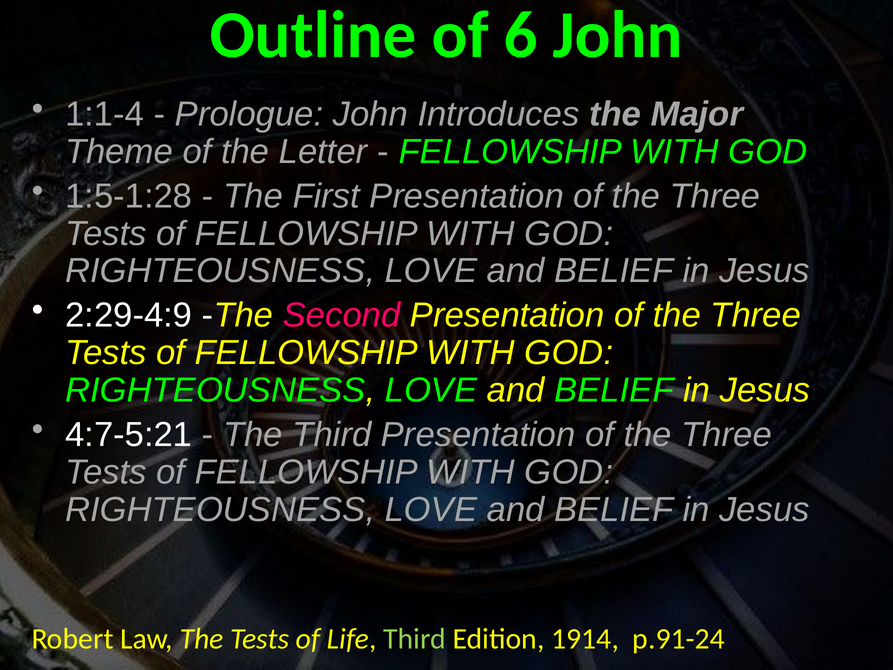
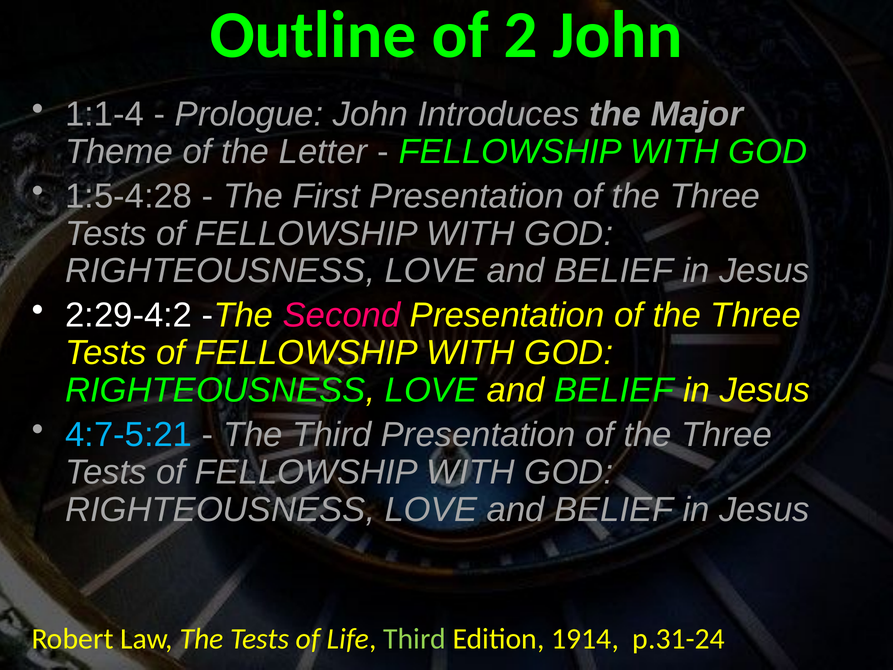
6: 6 -> 2 (521, 35)
1:5-1:28: 1:5-1:28 -> 1:5-4:28 (129, 196)
2:29-4:9: 2:29-4:9 -> 2:29-4:2 (129, 315)
4:7-5:21 colour: white -> light blue (129, 435)
p.91-24: p.91-24 -> p.31-24 (679, 639)
